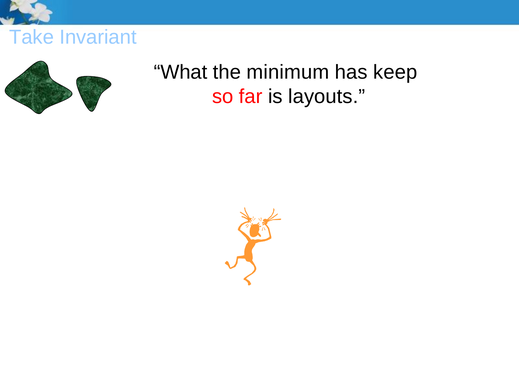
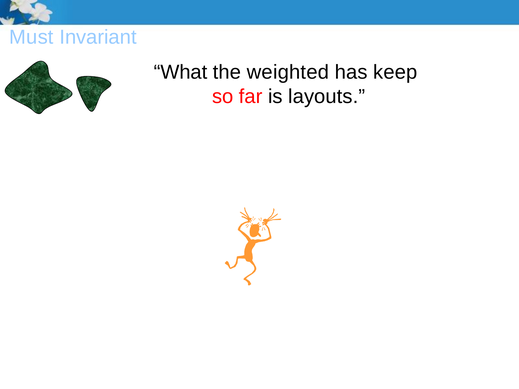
Take: Take -> Must (31, 37)
minimum: minimum -> weighted (288, 72)
